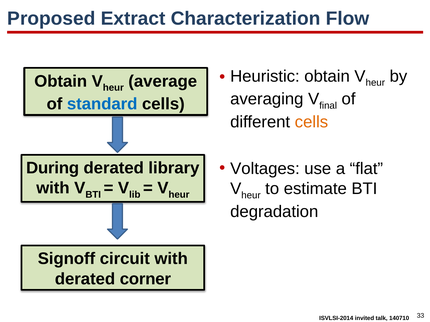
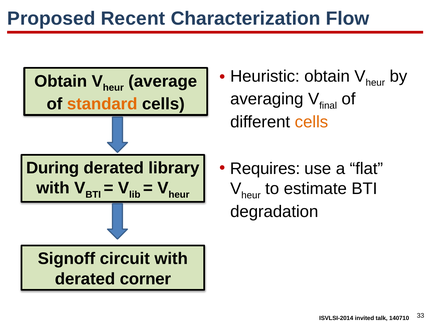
Extract: Extract -> Recent (133, 19)
standard colour: blue -> orange (102, 104)
Voltages: Voltages -> Requires (265, 169)
